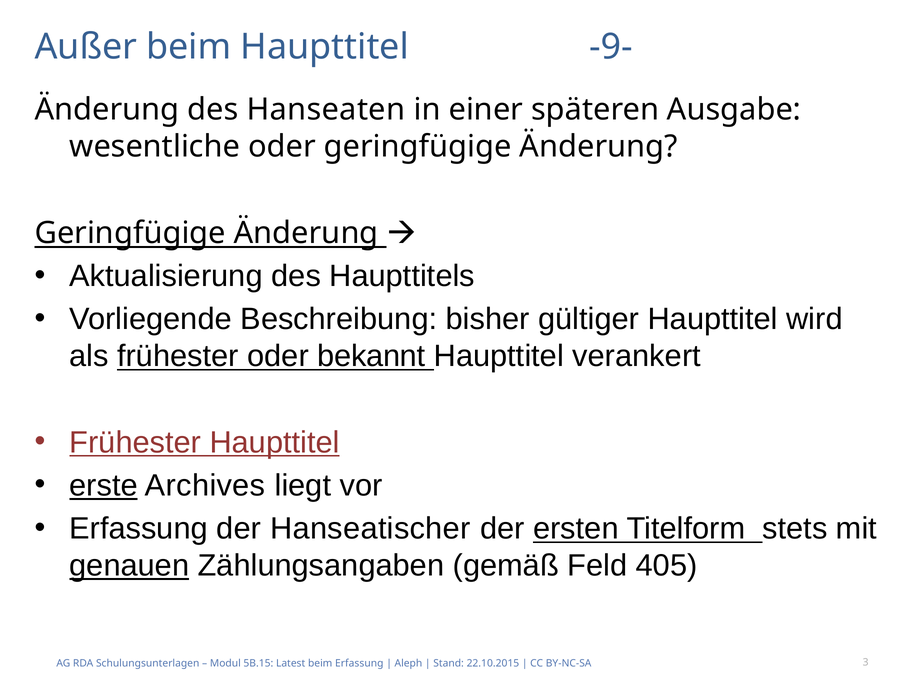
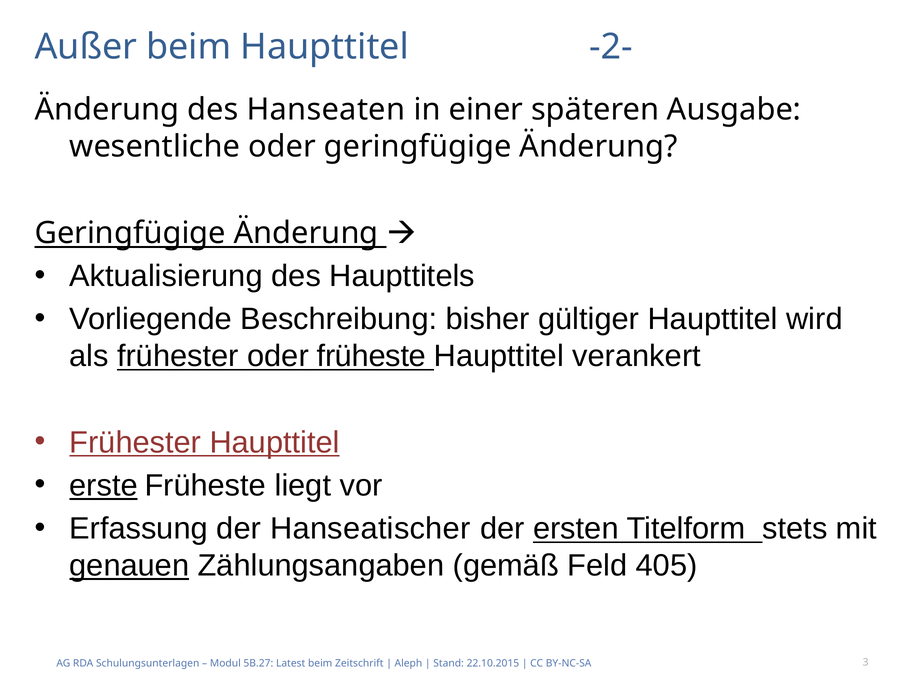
-9-: -9- -> -2- (611, 47)
oder bekannt: bekannt -> früheste (371, 356)
erste Archives: Archives -> Früheste (205, 485)
5B.15: 5B.15 -> 5B.27 (258, 663)
beim Erfassung: Erfassung -> Zeitschrift (359, 663)
